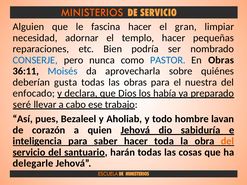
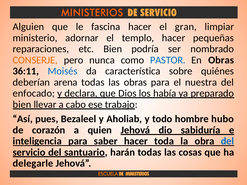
necesidad: necesidad -> ministerio (35, 38)
CONSERJE colour: blue -> orange (35, 60)
aprovecharla: aprovecharla -> característica (133, 71)
gusta: gusta -> arena (66, 82)
seré: seré -> bien (22, 105)
lavan: lavan -> hubo (223, 119)
del colour: orange -> blue (227, 141)
